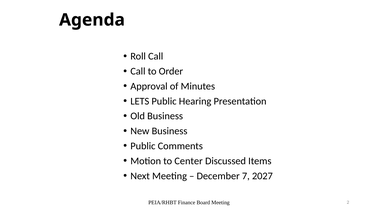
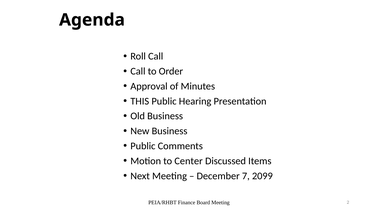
LETS: LETS -> THIS (140, 101)
2027: 2027 -> 2099 (262, 176)
